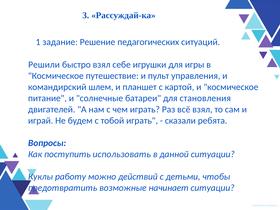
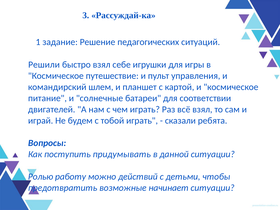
становления: становления -> соответствии (205, 98)
использовать: использовать -> придумывать (122, 154)
Куклы: Куклы -> Ролью (41, 177)
